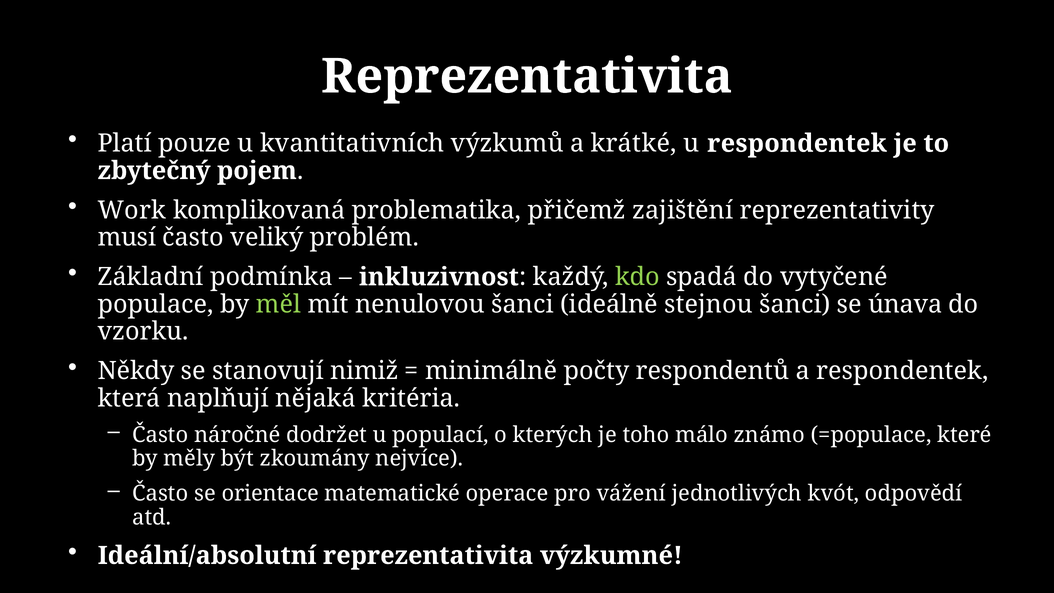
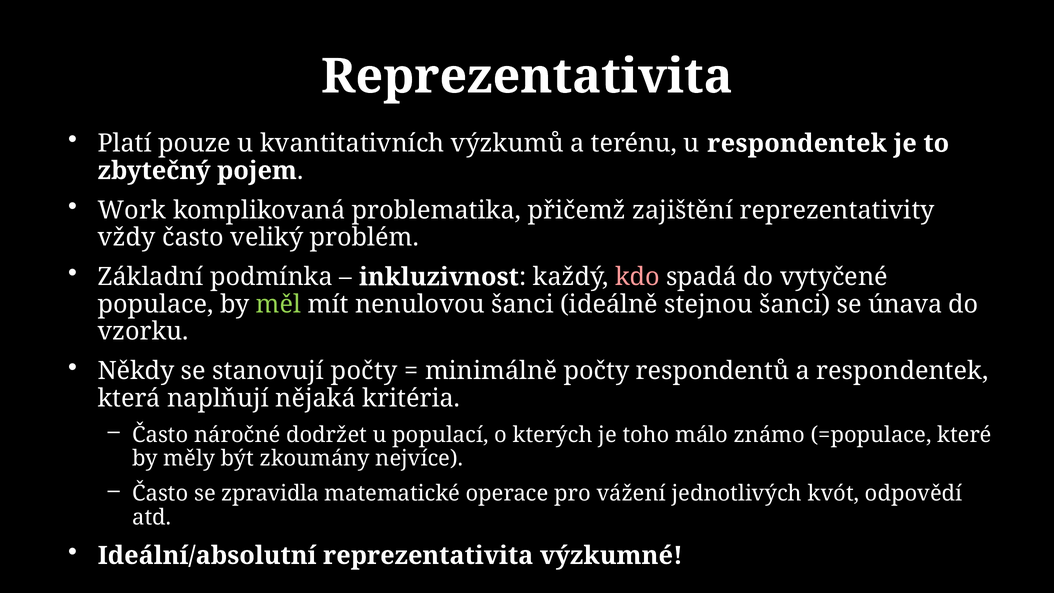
krátké: krátké -> terénu (634, 143)
musí: musí -> vždy (127, 237)
kdo colour: light green -> pink (637, 277)
stanovují nimiž: nimiž -> počty (364, 371)
orientace: orientace -> zpravidla (270, 494)
